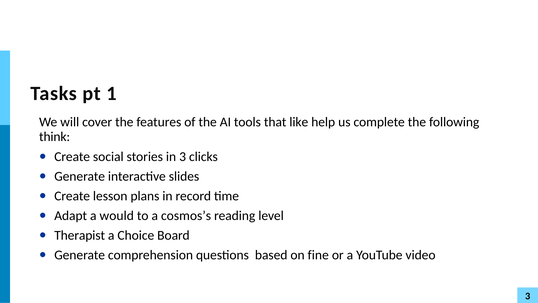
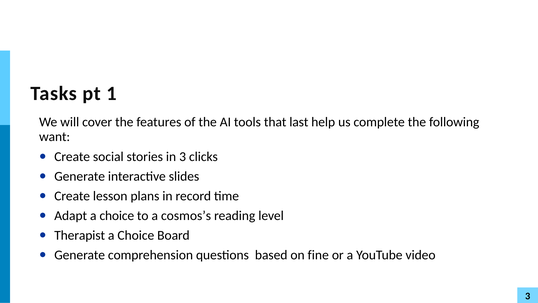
like: like -> last (299, 122)
think: think -> want (55, 136)
Adapt a would: would -> choice (117, 215)
